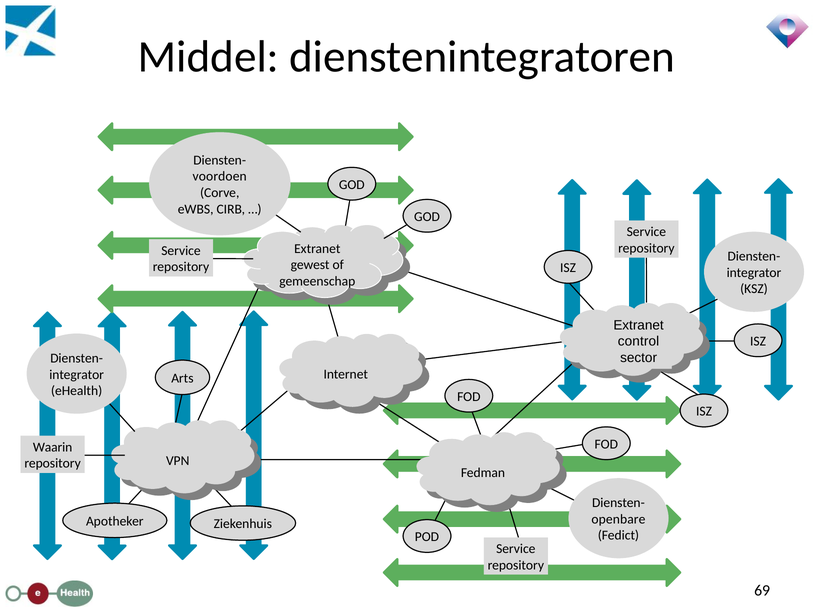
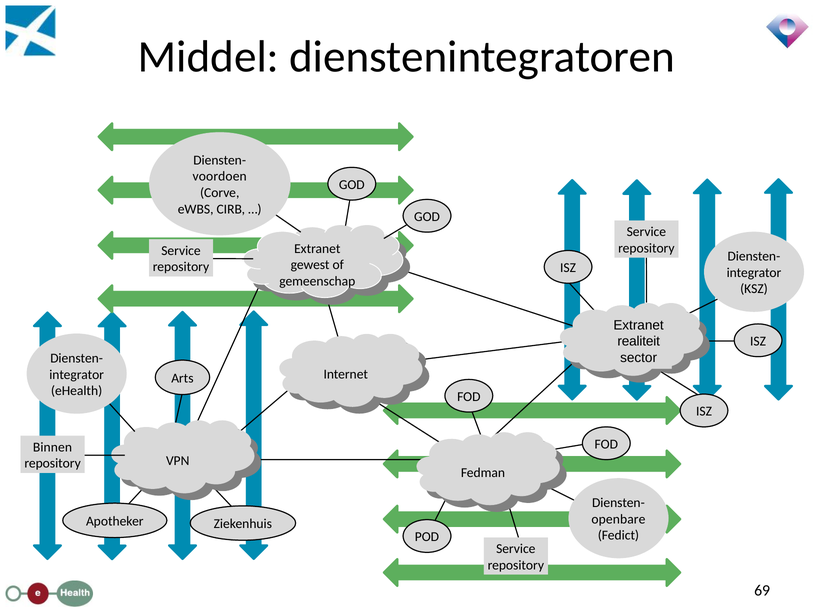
control: control -> realiteit (639, 341)
Waarin: Waarin -> Binnen (52, 447)
